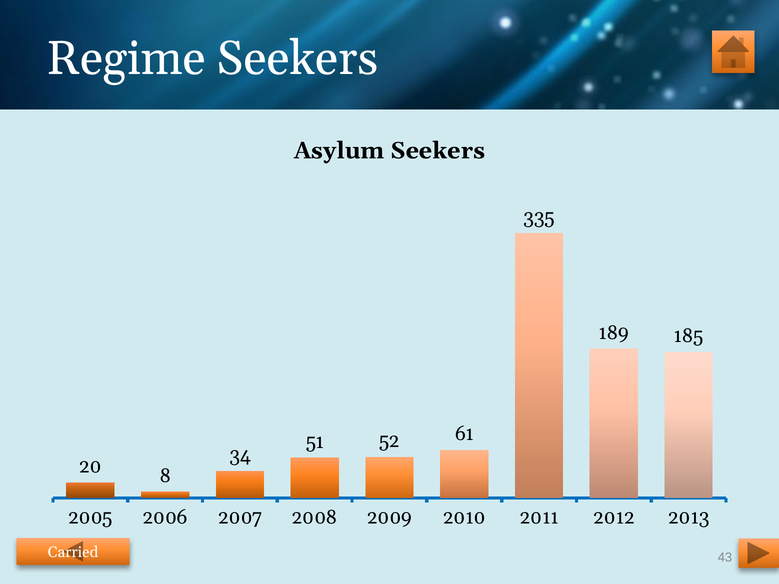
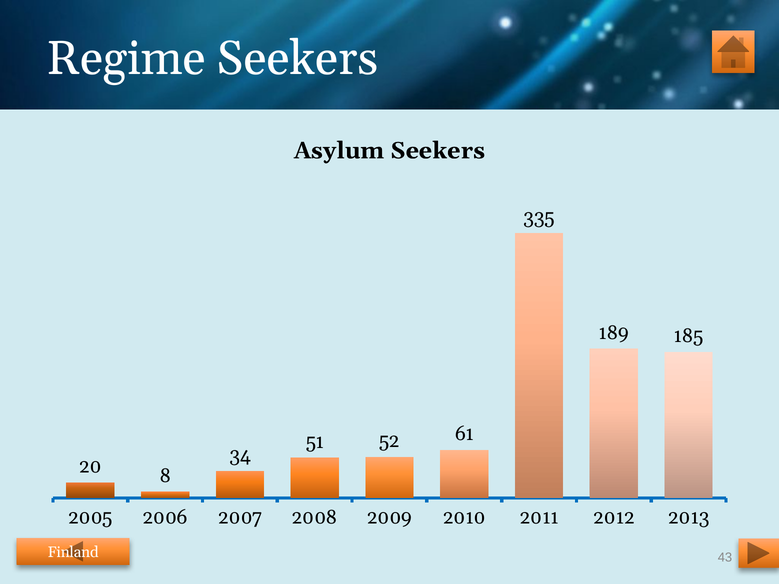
Carried: Carried -> Finland (73, 553)
